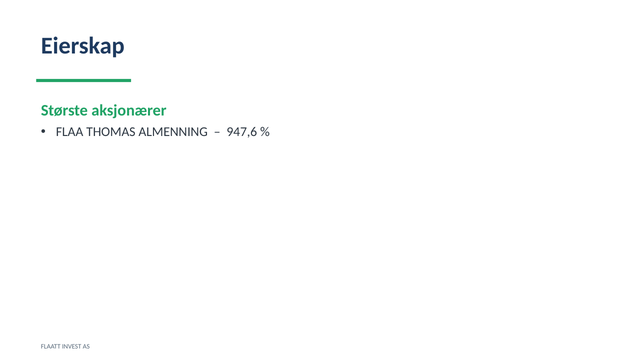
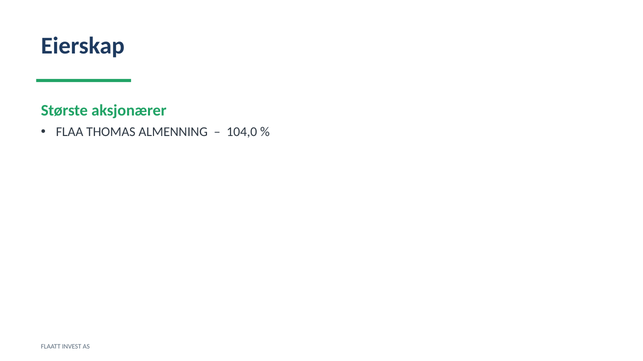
947,6: 947,6 -> 104,0 (242, 132)
